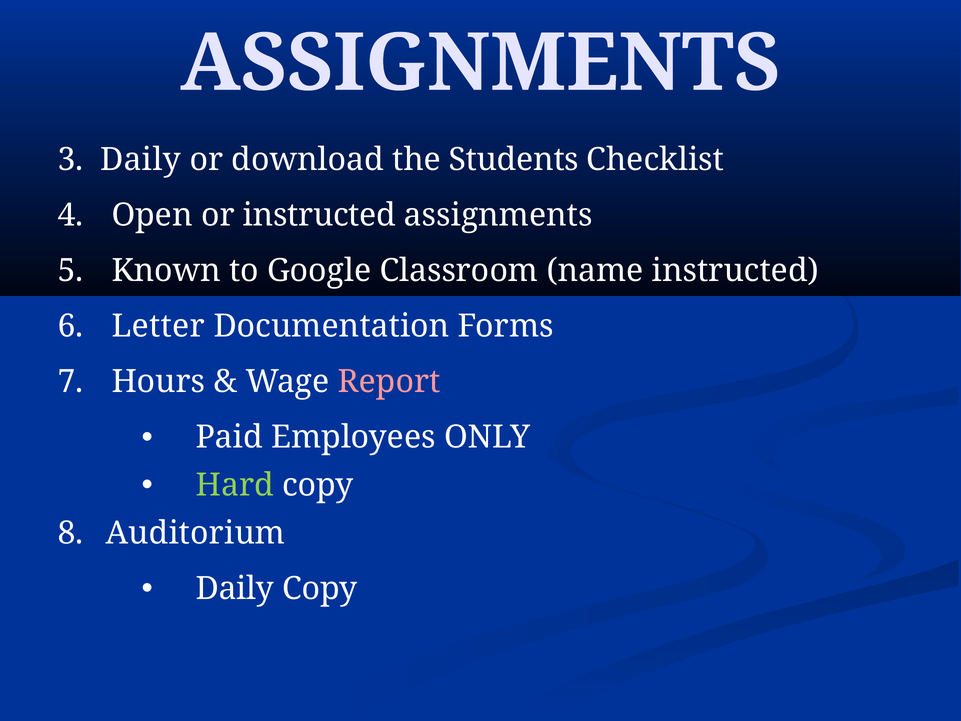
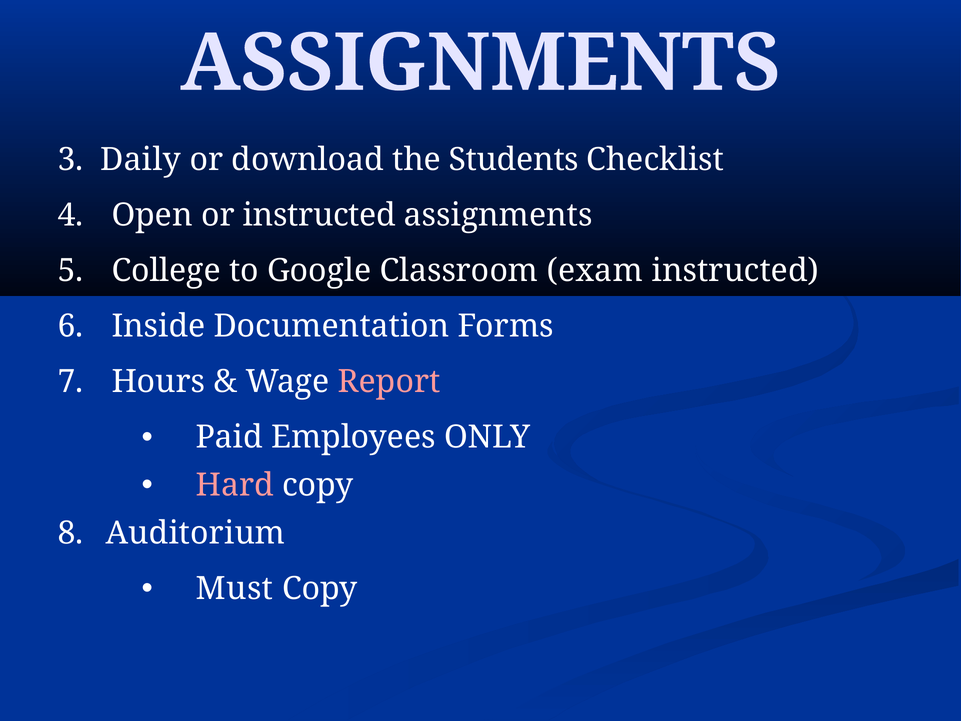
Known: Known -> College (166, 271)
name: name -> exam (595, 271)
Letter: Letter -> Inside (158, 326)
Hard colour: light green -> pink (235, 485)
Daily: Daily -> Must (235, 588)
